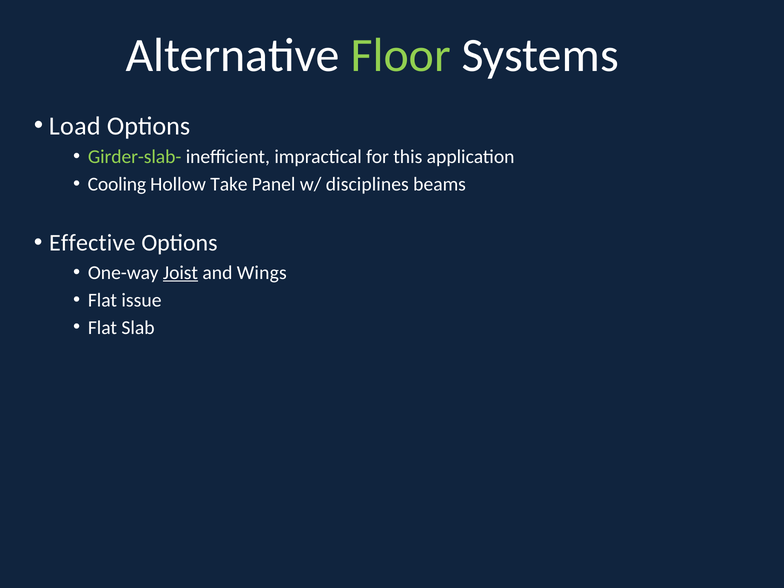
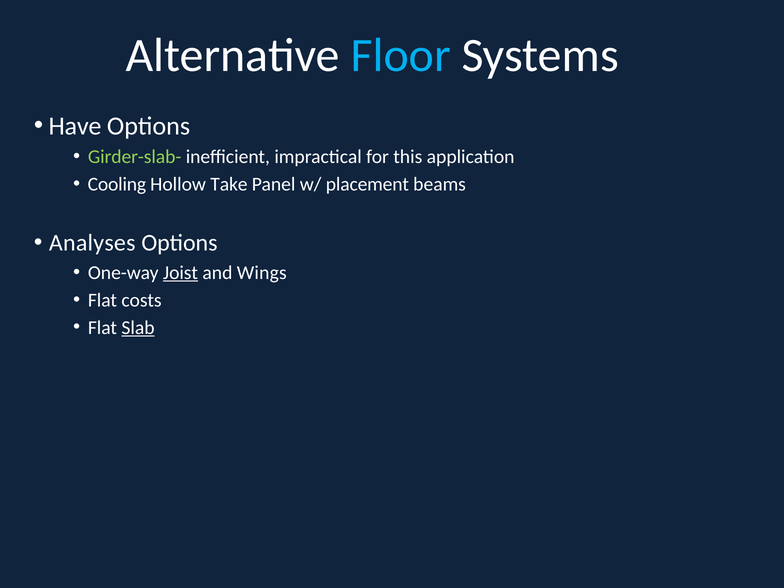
Floor colour: light green -> light blue (401, 56)
Load: Load -> Have (75, 126)
disciplines: disciplines -> placement (367, 184)
Effective: Effective -> Analyses (92, 243)
issue: issue -> costs (142, 300)
Slab underline: none -> present (138, 328)
